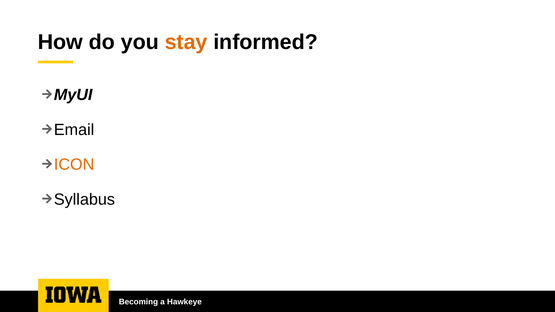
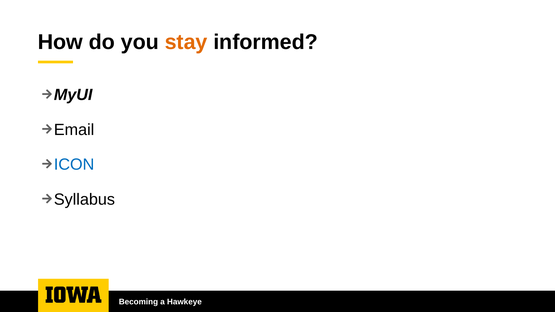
ICON colour: orange -> blue (74, 165)
